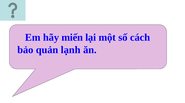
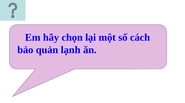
miến: miến -> chọn (72, 37)
